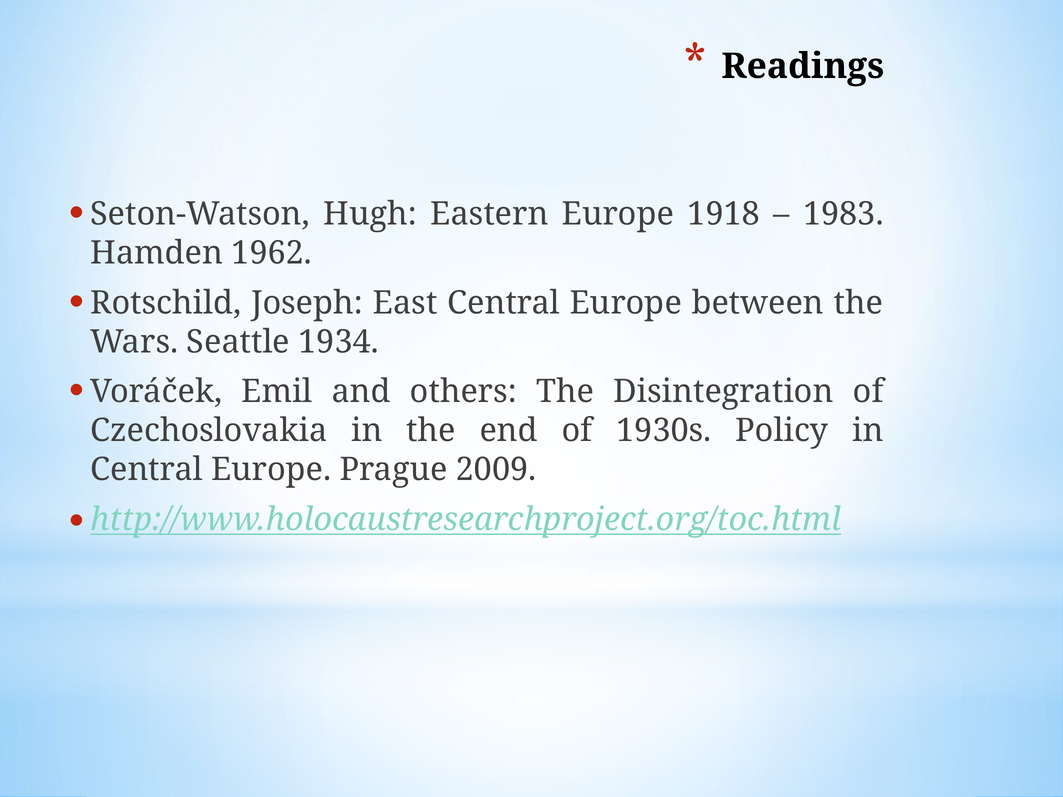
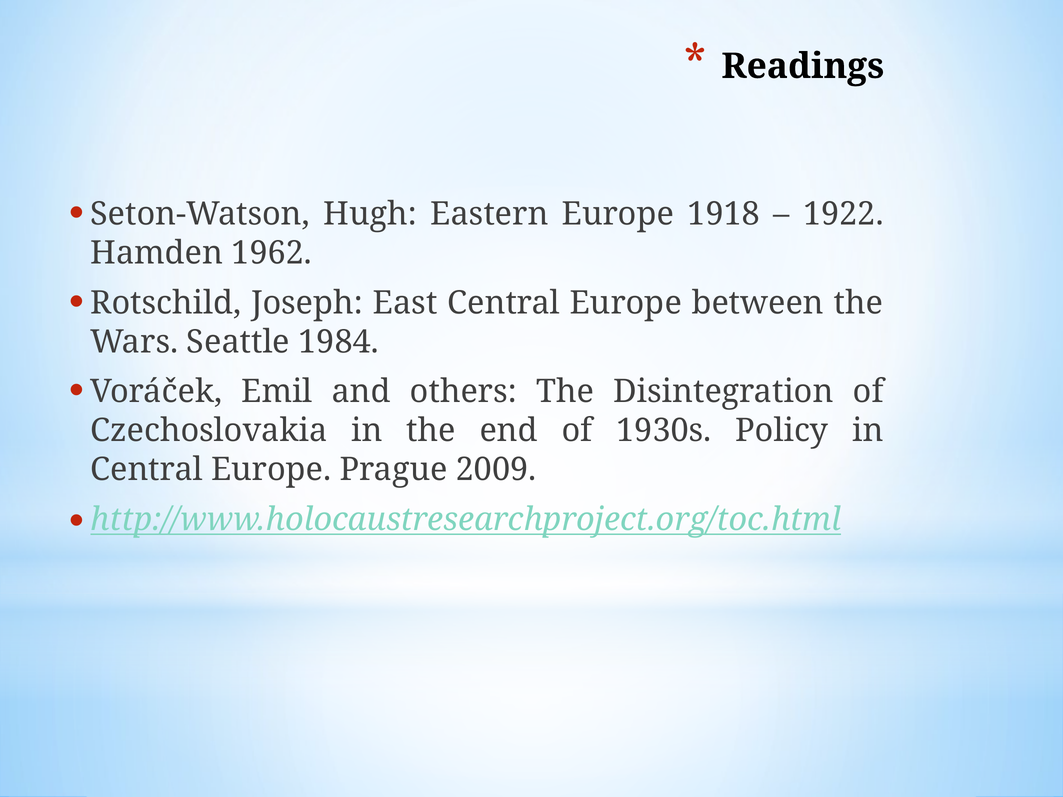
1983: 1983 -> 1922 (843, 214)
1934: 1934 -> 1984 (339, 342)
